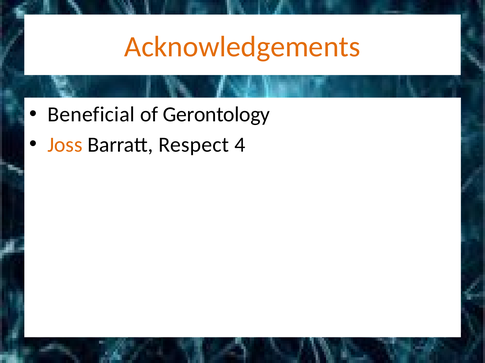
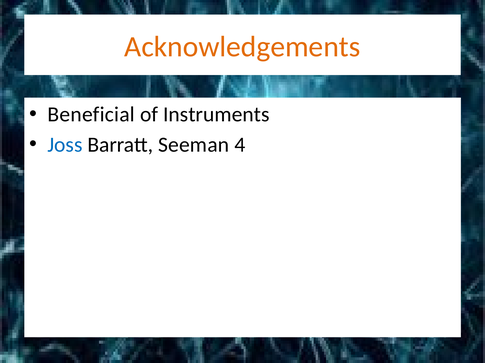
Gerontology: Gerontology -> Instruments (216, 115)
Joss colour: orange -> blue (65, 145)
Respect: Respect -> Seeman (194, 145)
